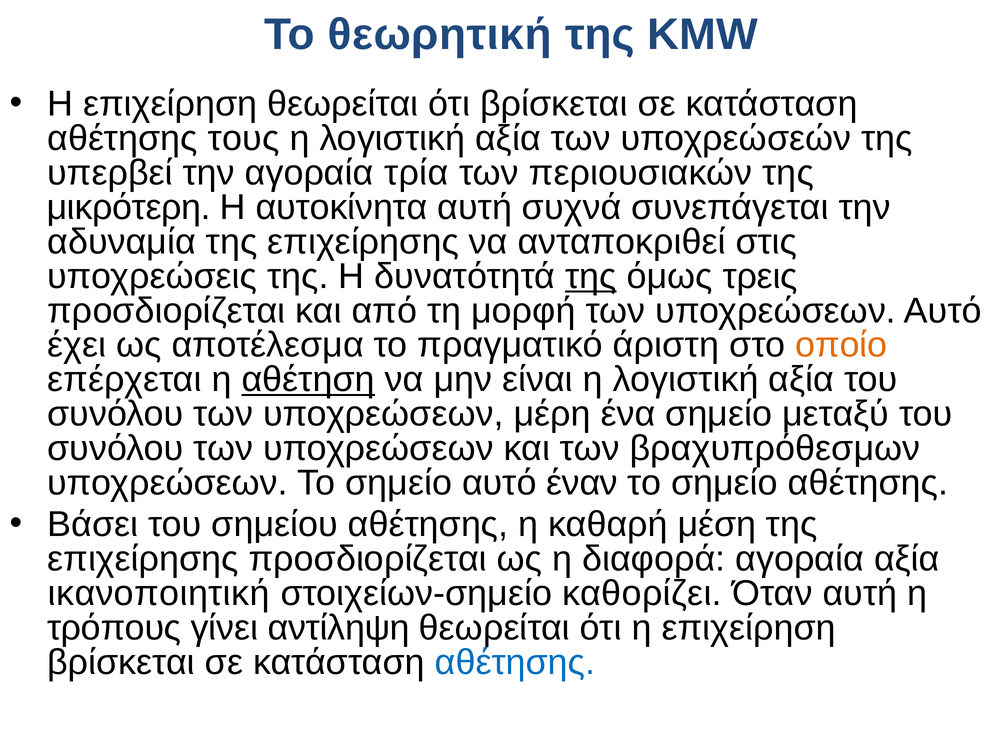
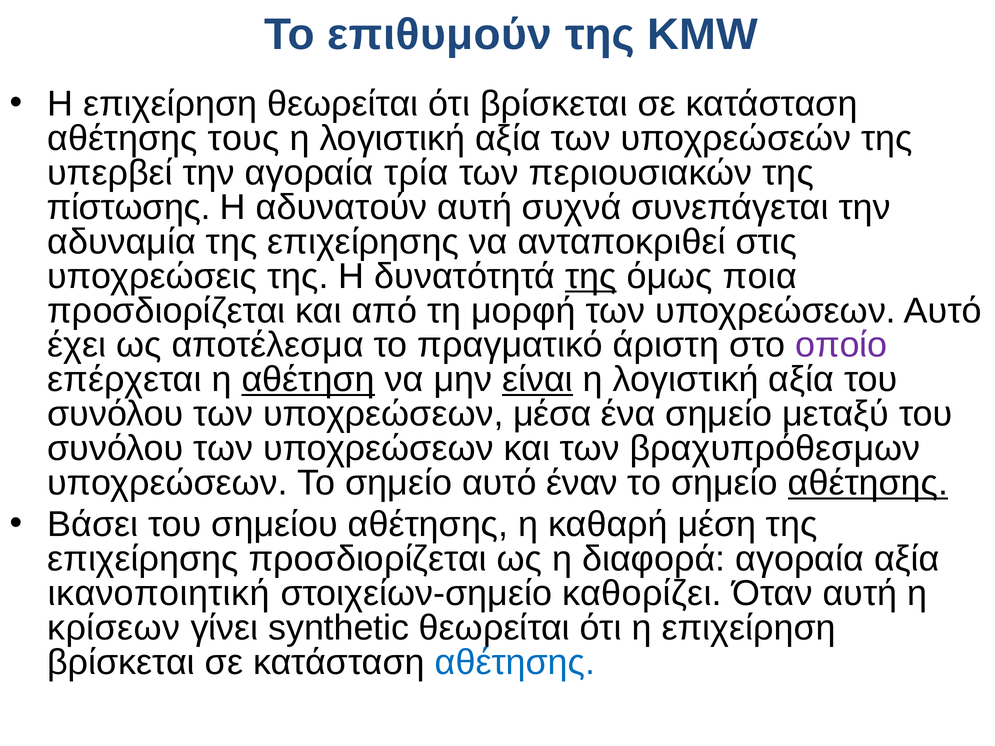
θεωρητική: θεωρητική -> επιθυμούν (440, 35)
μικρότερη: μικρότερη -> πίστωσης (129, 207)
αυτοκίνητα: αυτοκίνητα -> αδυνατούν (342, 207)
τρεις: τρεις -> ποια (760, 276)
οποίο colour: orange -> purple (841, 345)
είναι underline: none -> present (537, 380)
μέρη: μέρη -> μέσα (552, 414)
αθέτησης underline: none -> present (868, 483)
τρόπους: τρόπους -> κρίσεων (114, 628)
αντίληψη: αντίληψη -> synthetic (339, 628)
